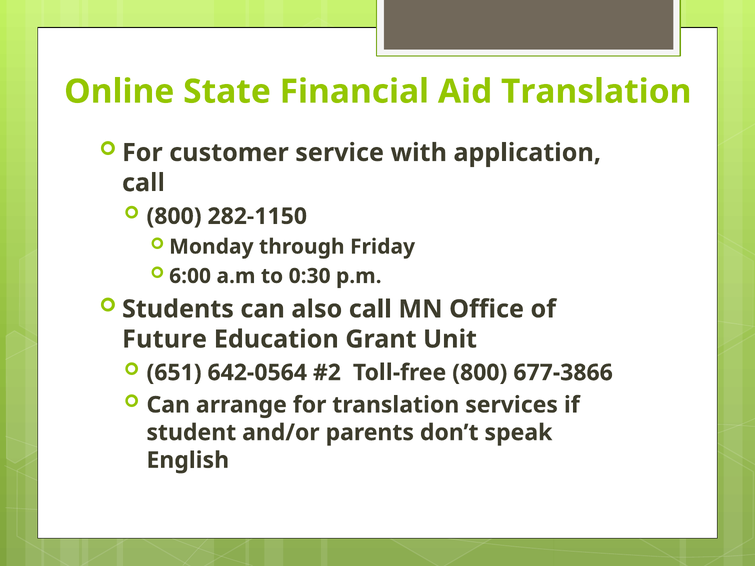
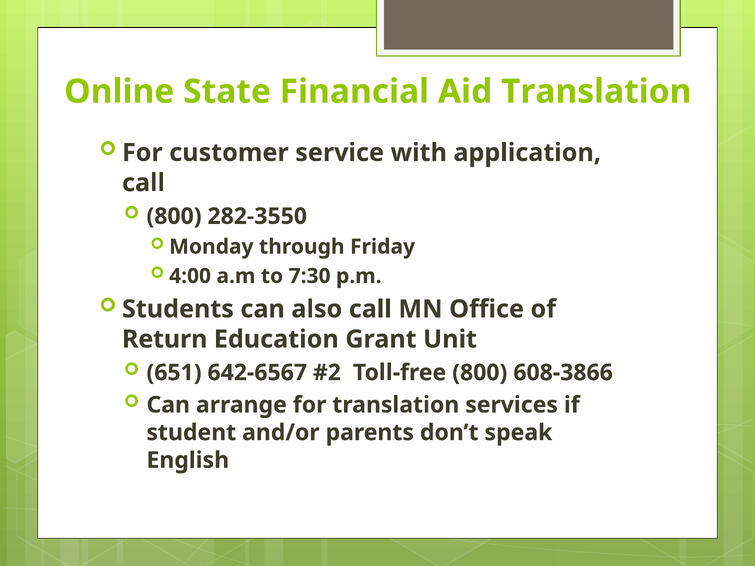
282-1150: 282-1150 -> 282-3550 (257, 216)
6:00: 6:00 -> 4:00 (190, 276)
0:30: 0:30 -> 7:30 (310, 276)
Future: Future -> Return (165, 339)
642-0564: 642-0564 -> 642-6567 (257, 373)
677-3866: 677-3866 -> 608-3866 (563, 373)
